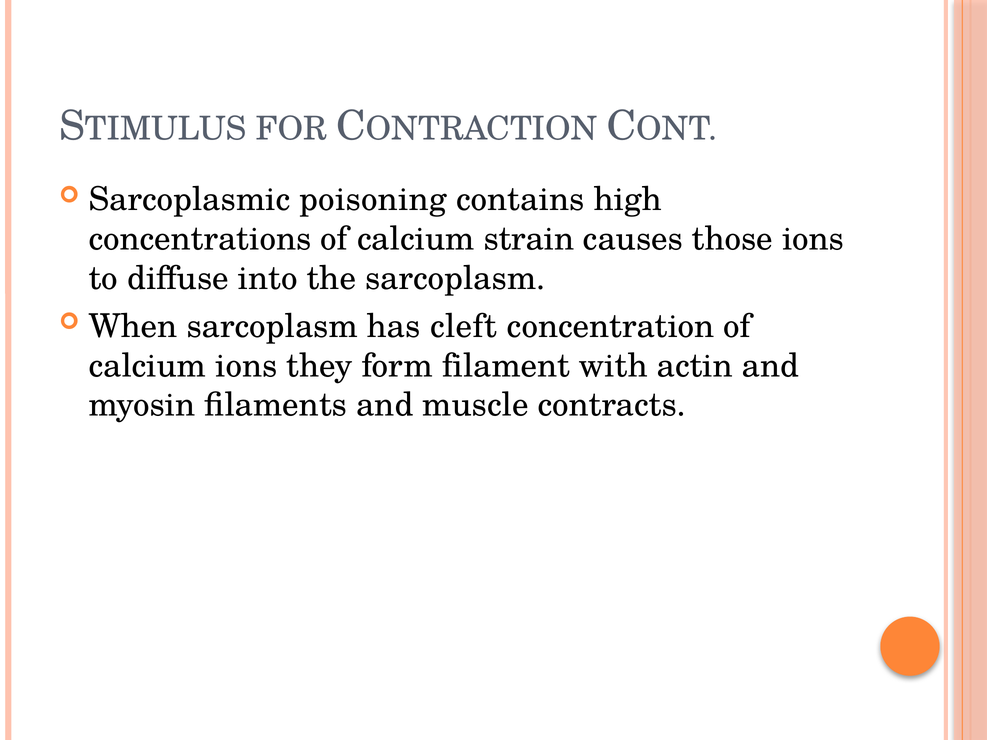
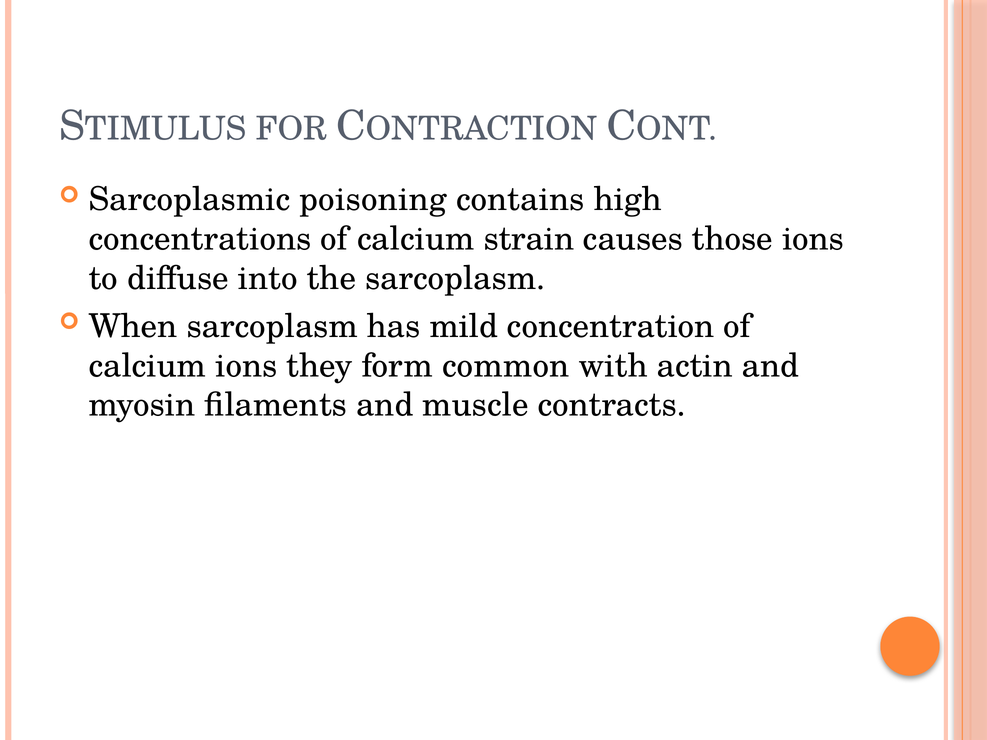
cleft: cleft -> mild (464, 326)
filament: filament -> common (506, 366)
